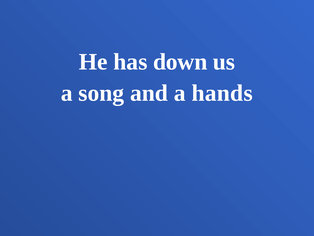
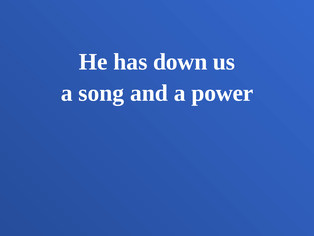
hands: hands -> power (222, 93)
